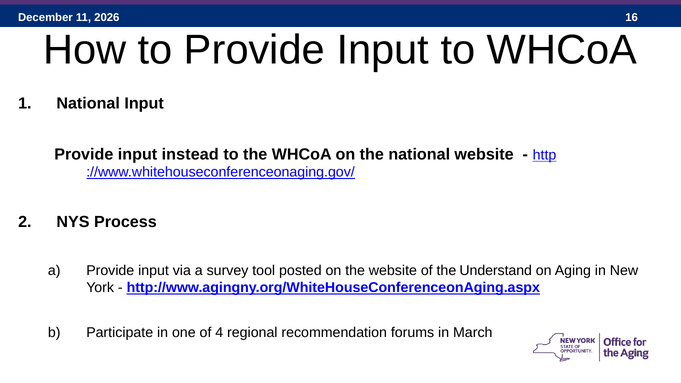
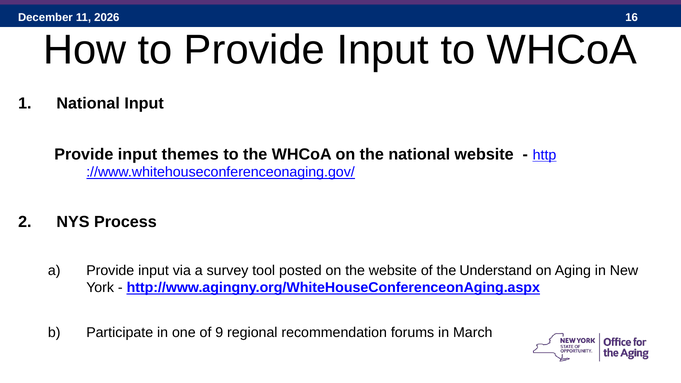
instead: instead -> themes (190, 154)
4: 4 -> 9 (219, 332)
